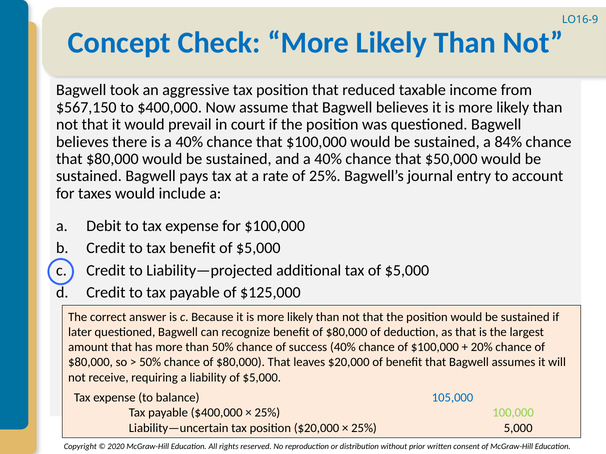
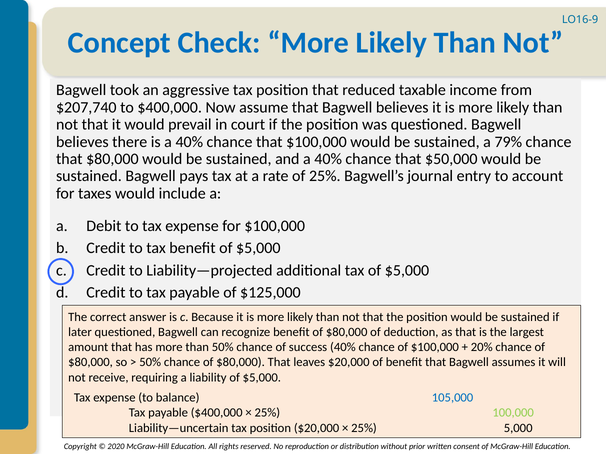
$567,150: $567,150 -> $207,740 (86, 107)
84%: 84% -> 79% (508, 142)
